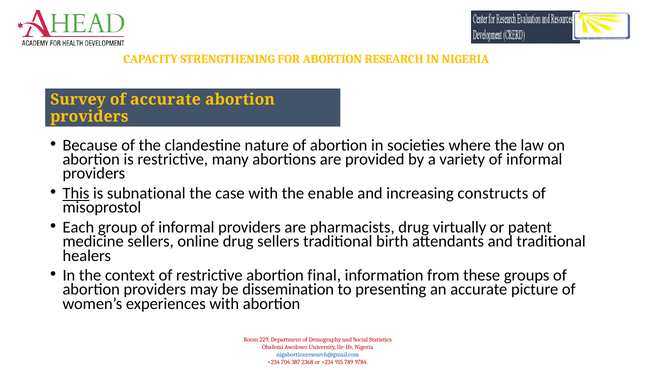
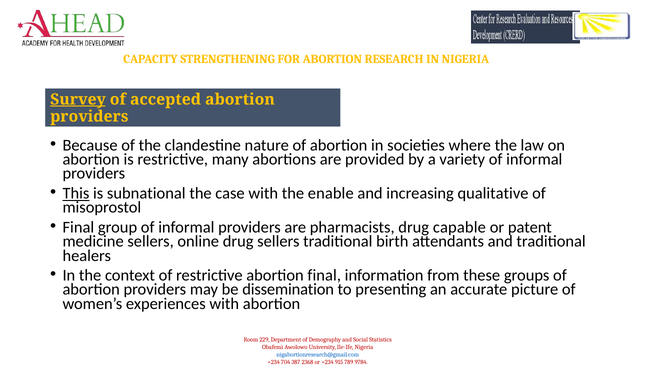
Survey underline: none -> present (78, 99)
of accurate: accurate -> accepted (165, 99)
constructs: constructs -> qualitative (493, 193)
Each: Each -> Final (78, 227)
virtually: virtually -> capable (459, 227)
